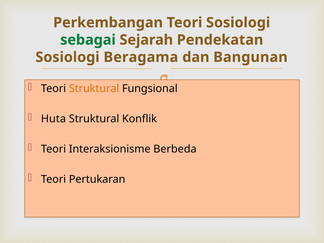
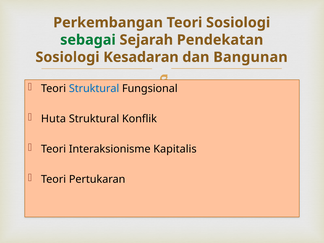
Beragama: Beragama -> Kesadaran (141, 57)
Struktural colour: orange -> blue (94, 89)
Berbeda: Berbeda -> Kapitalis (175, 149)
